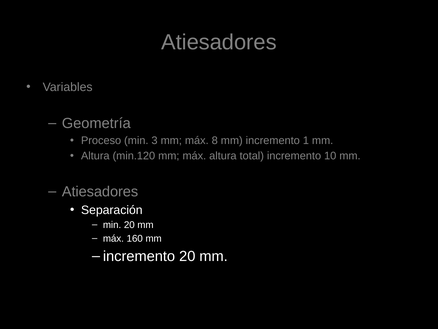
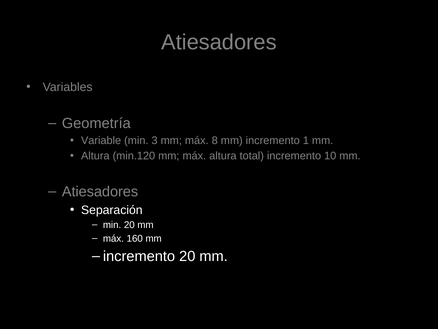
Proceso: Proceso -> Variable (101, 140)
